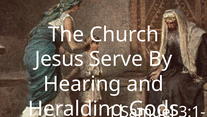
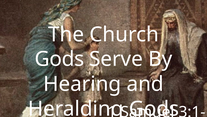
Jesus: Jesus -> Gods (59, 59)
